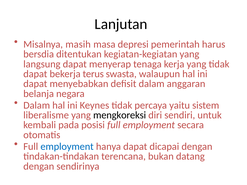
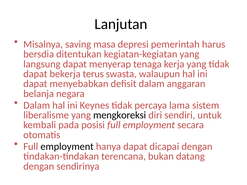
masih: masih -> saving (78, 44)
yaitu: yaitu -> lama (180, 105)
employment colour: blue -> black (67, 147)
